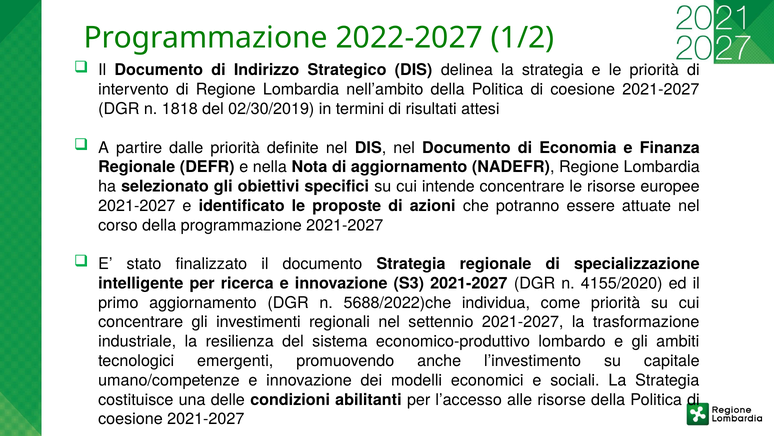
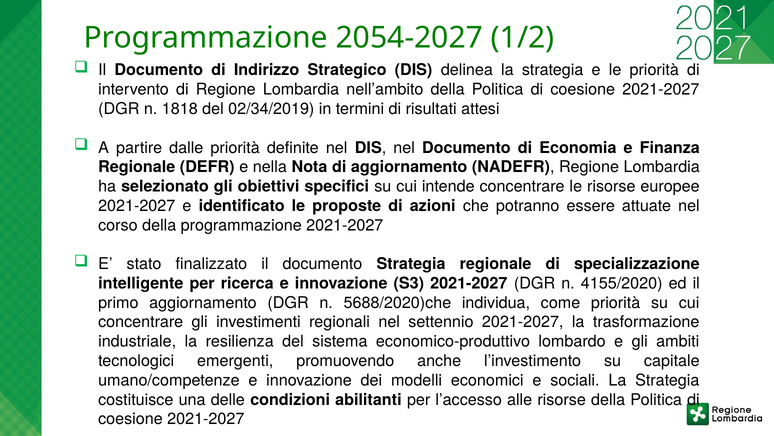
2022-2027: 2022-2027 -> 2054-2027 (409, 37)
02/30/2019: 02/30/2019 -> 02/34/2019 (271, 109)
5688/2022)che: 5688/2022)che -> 5688/2020)che (397, 302)
